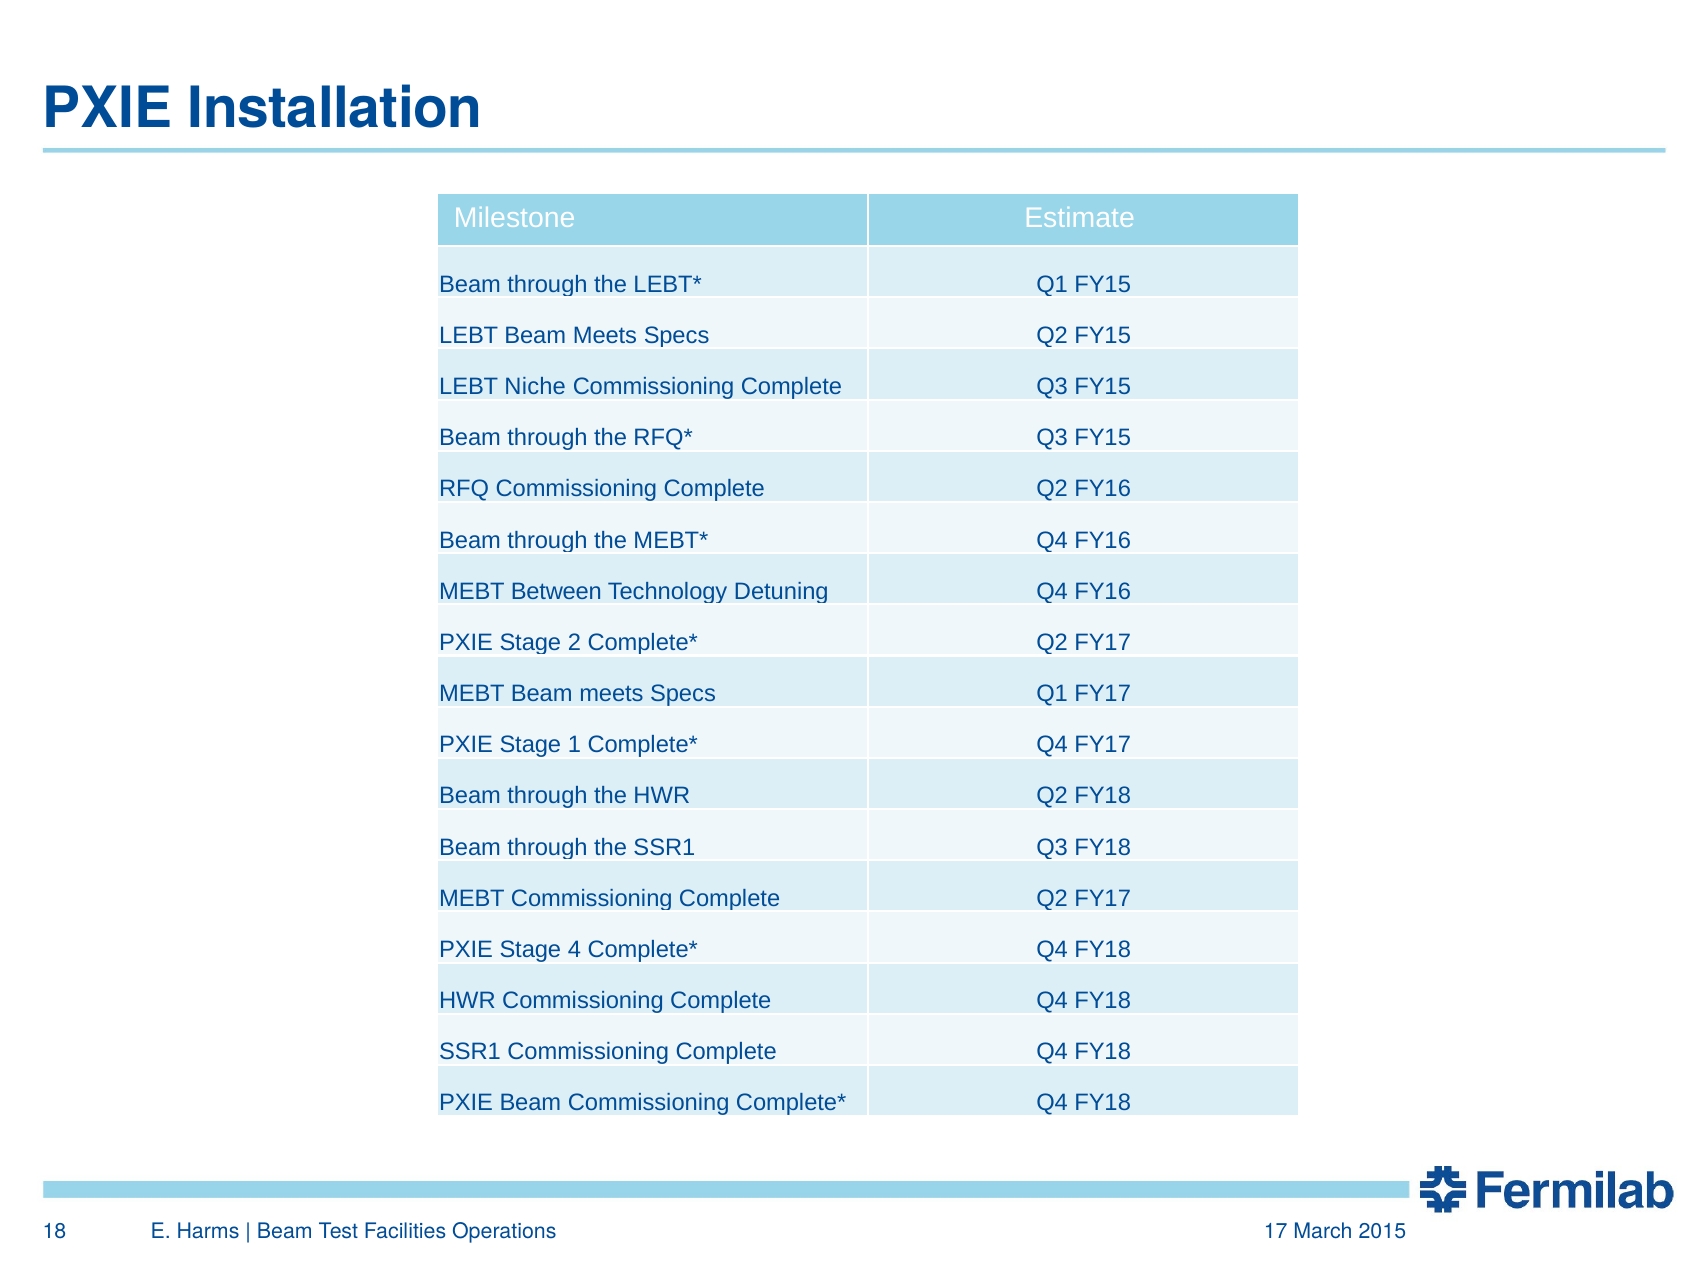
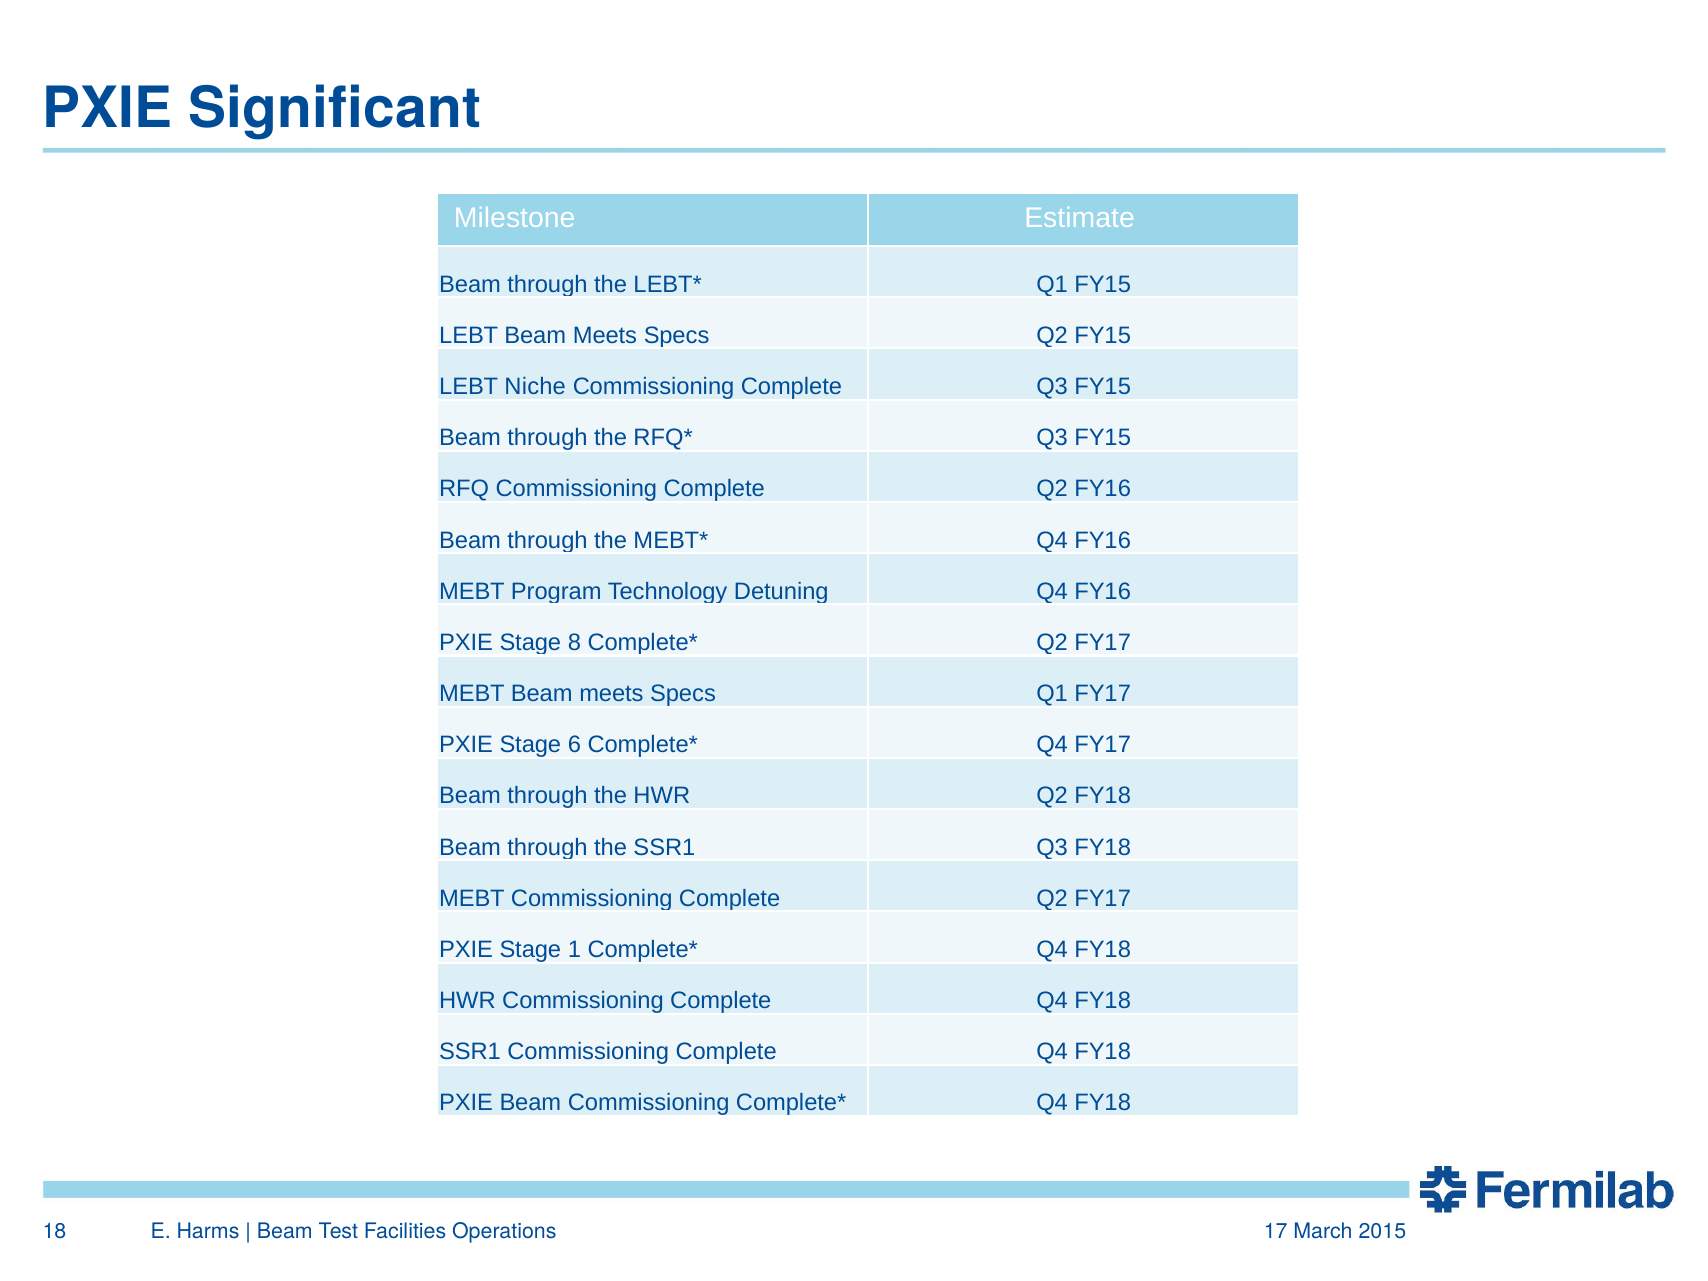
Installation: Installation -> Significant (335, 109)
Between: Between -> Program (556, 591)
2: 2 -> 8 (574, 643)
1: 1 -> 6 (574, 745)
4: 4 -> 1 (574, 950)
